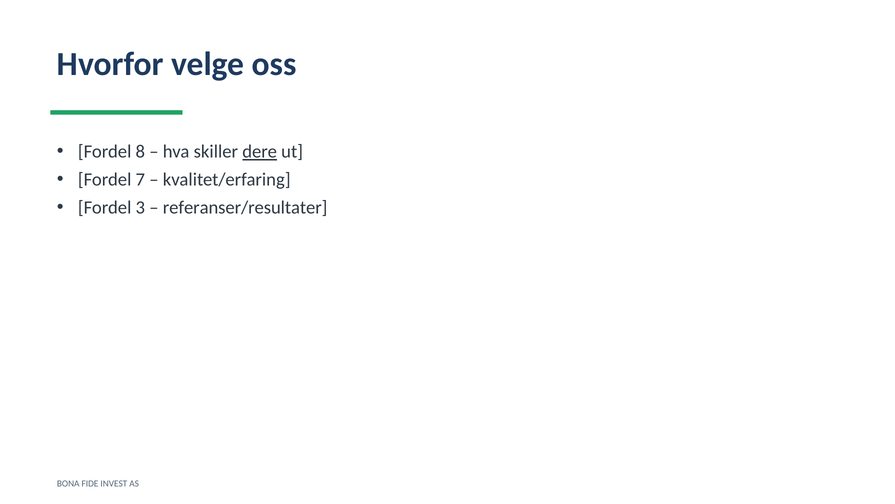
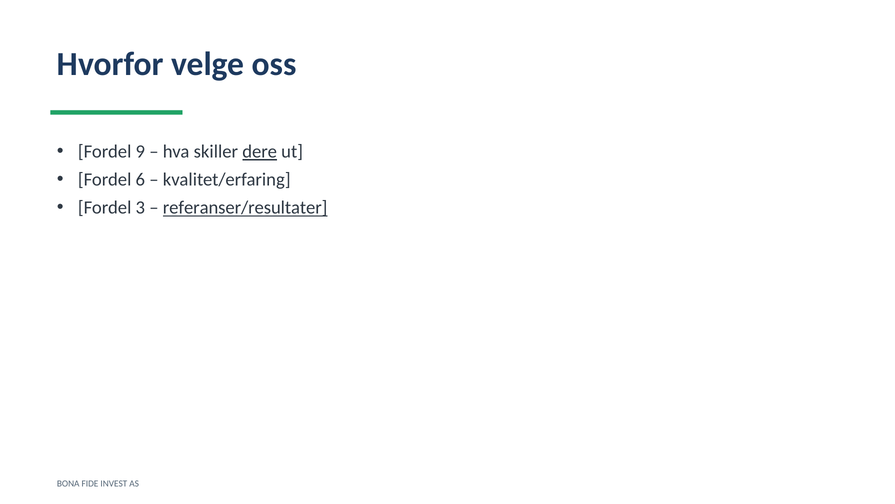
8: 8 -> 9 (140, 152)
7: 7 -> 6 (140, 180)
referanser/resultater underline: none -> present (245, 208)
